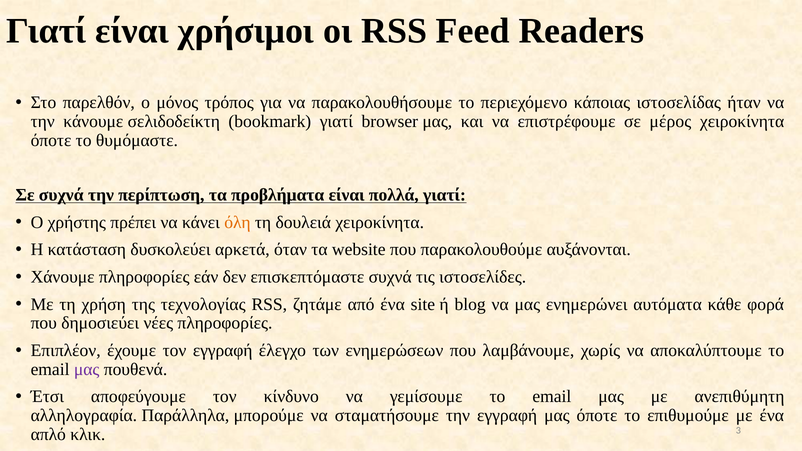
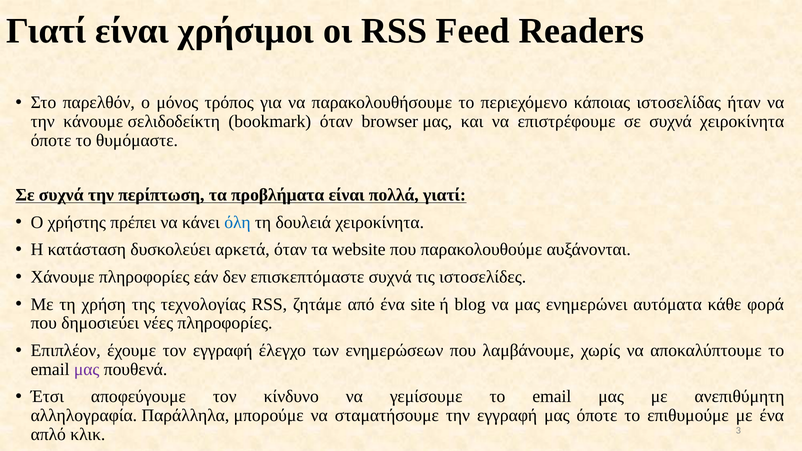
bookmark γιατί: γιατί -> όταν (336, 122)
επιστρέφουμε σε μέρος: μέρος -> συχνά (671, 122)
όλη colour: orange -> blue (237, 222)
